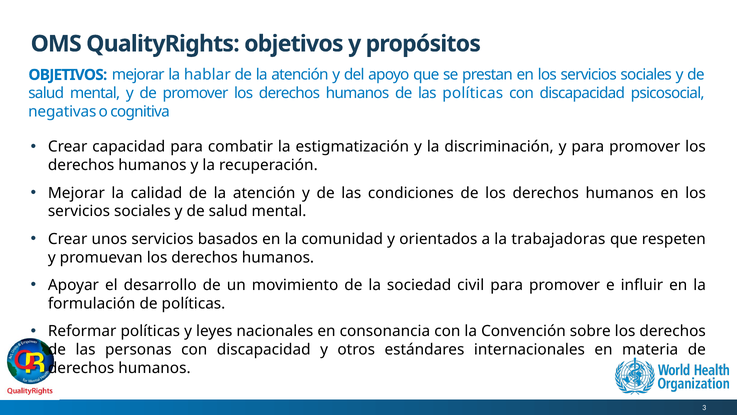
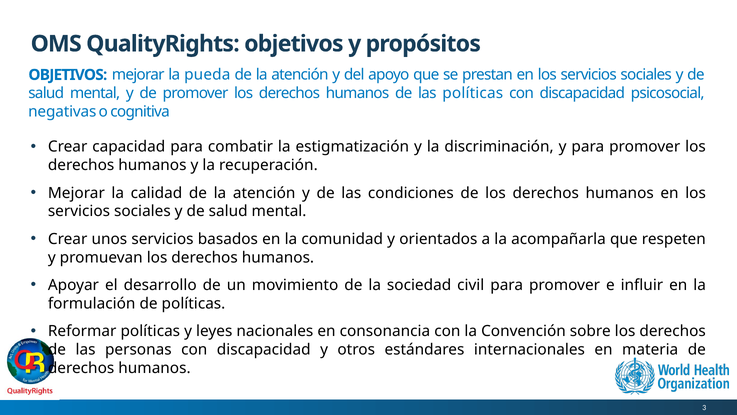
hablar: hablar -> pueda (207, 75)
trabajadoras: trabajadoras -> acompañarla (559, 239)
